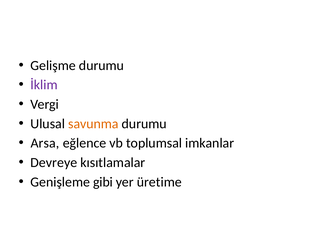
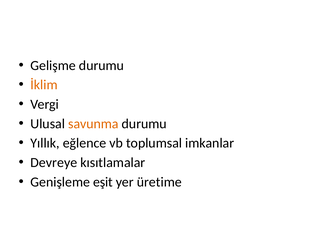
İklim colour: purple -> orange (44, 85)
Arsa: Arsa -> Yıllık (45, 143)
gibi: gibi -> eşit (103, 182)
